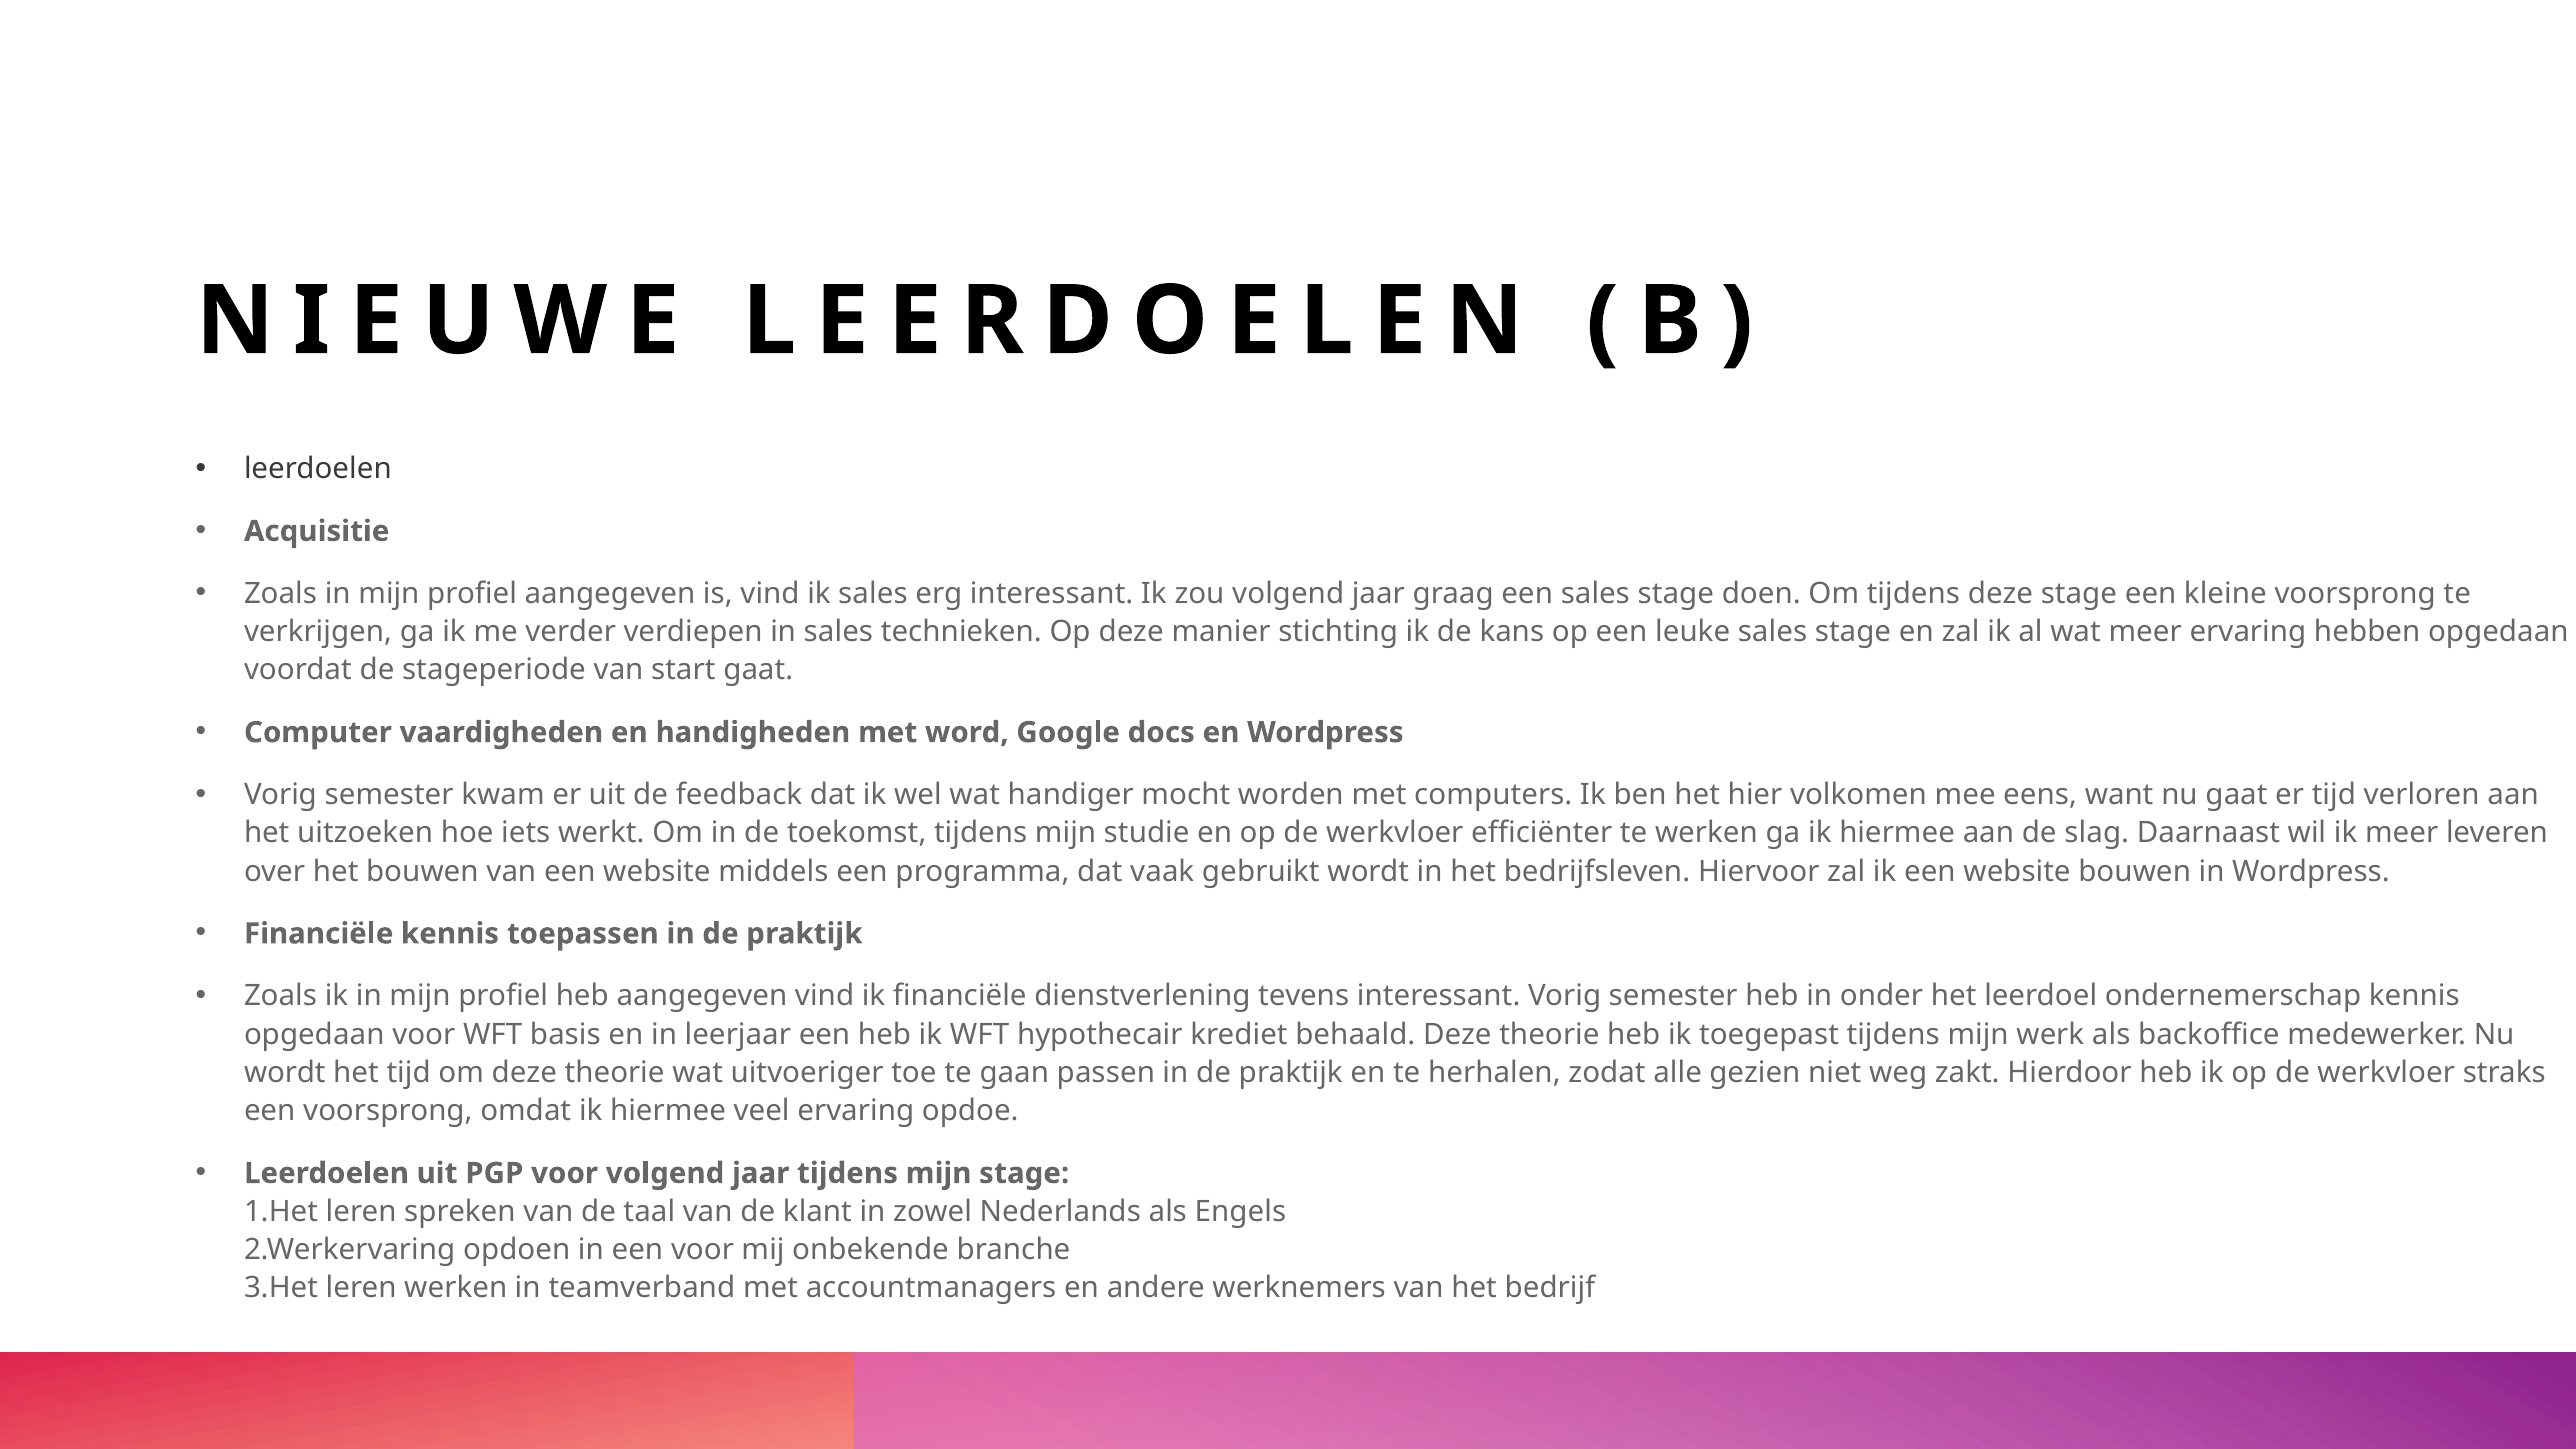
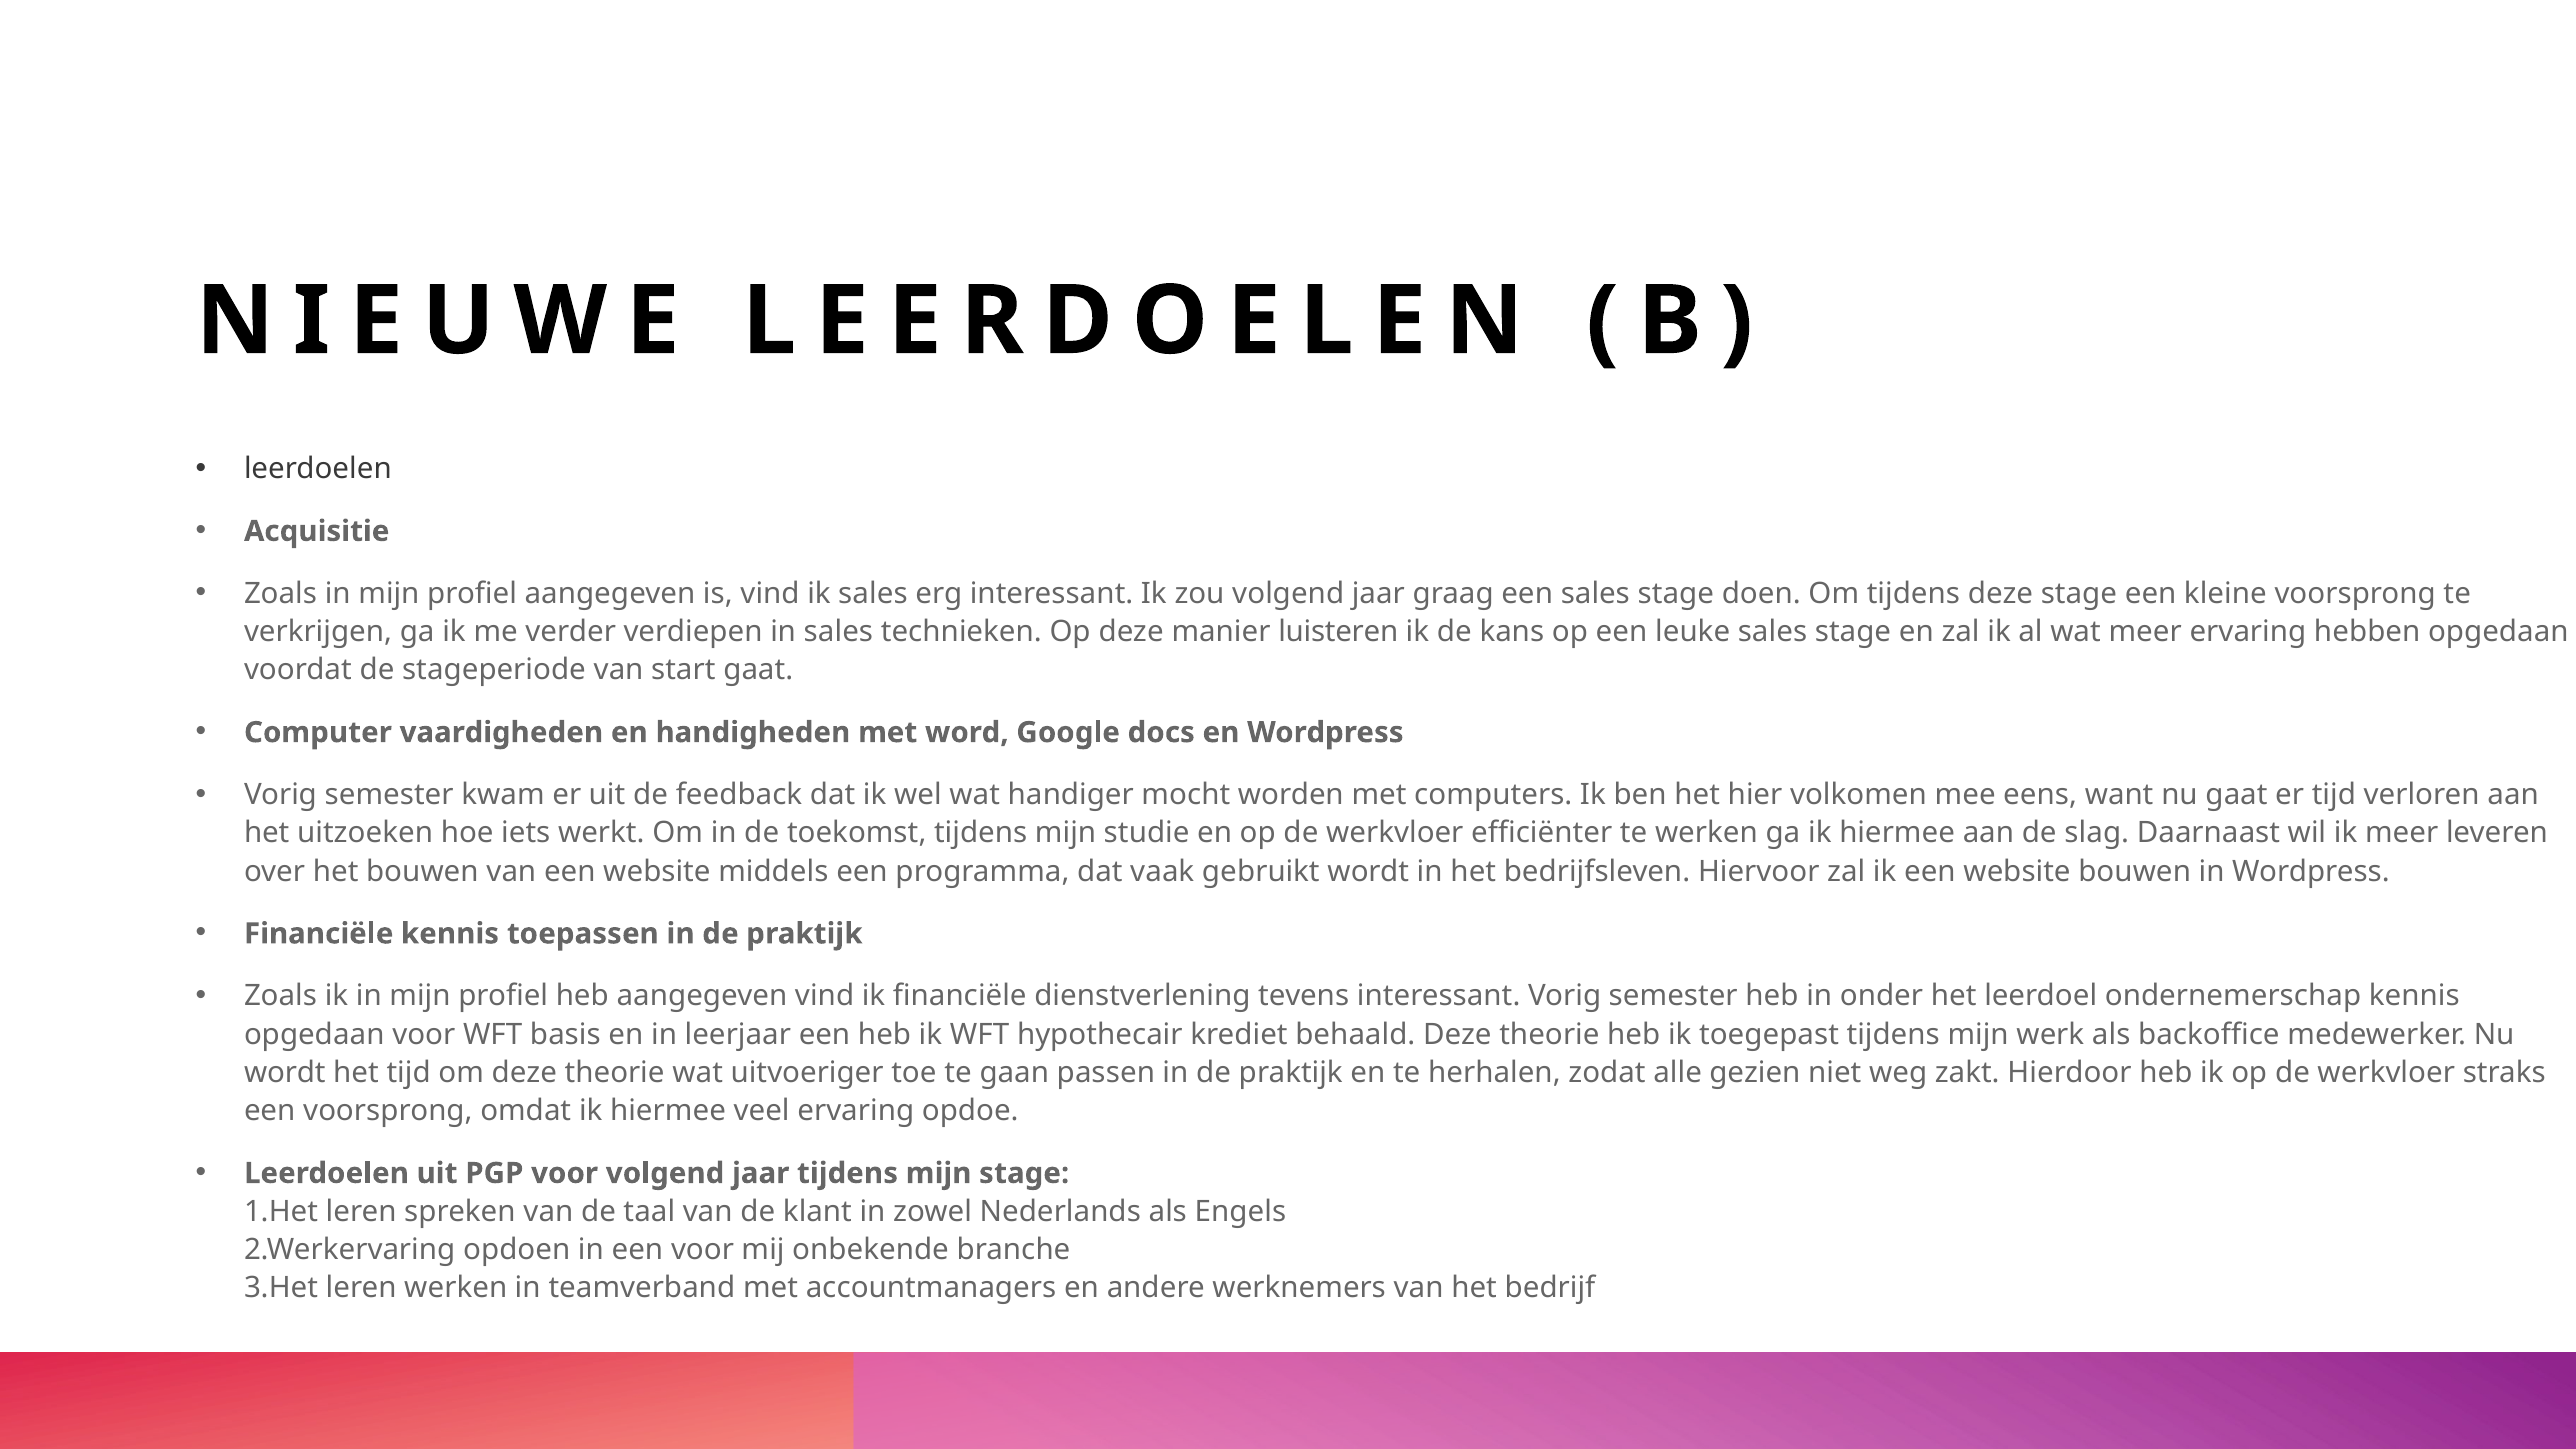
stichting: stichting -> luisteren (1338, 632)
